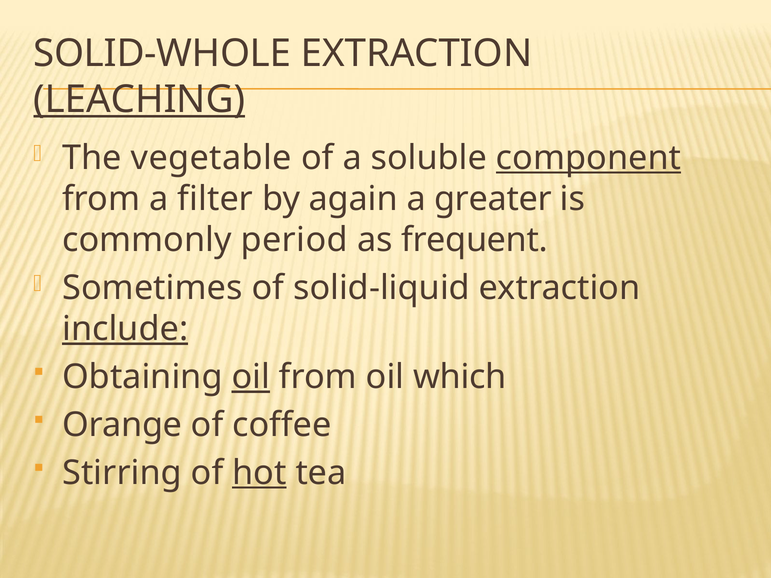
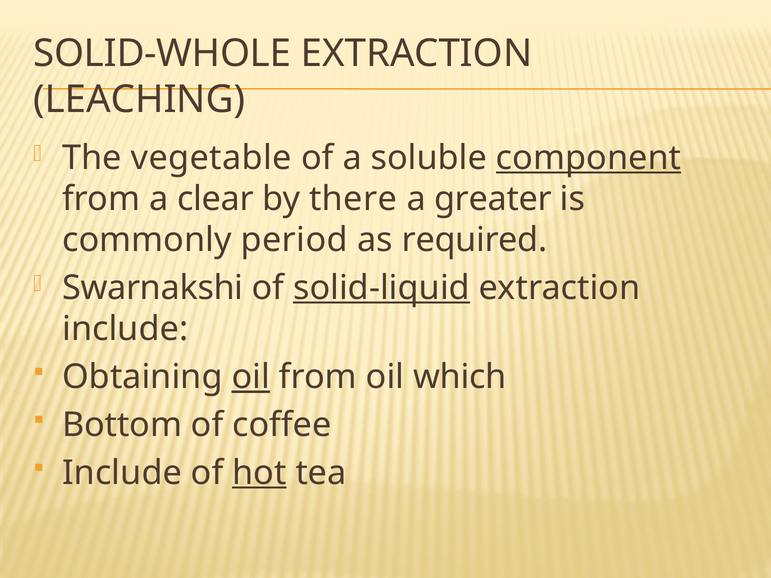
LEACHING underline: present -> none (139, 100)
filter: filter -> clear (215, 199)
again: again -> there (353, 199)
frequent: frequent -> required (475, 240)
Sometimes: Sometimes -> Swarnakshi (153, 288)
solid-liquid underline: none -> present (382, 288)
include underline: present -> none (125, 329)
Orange: Orange -> Bottom (122, 425)
Stirring: Stirring -> Include (122, 473)
